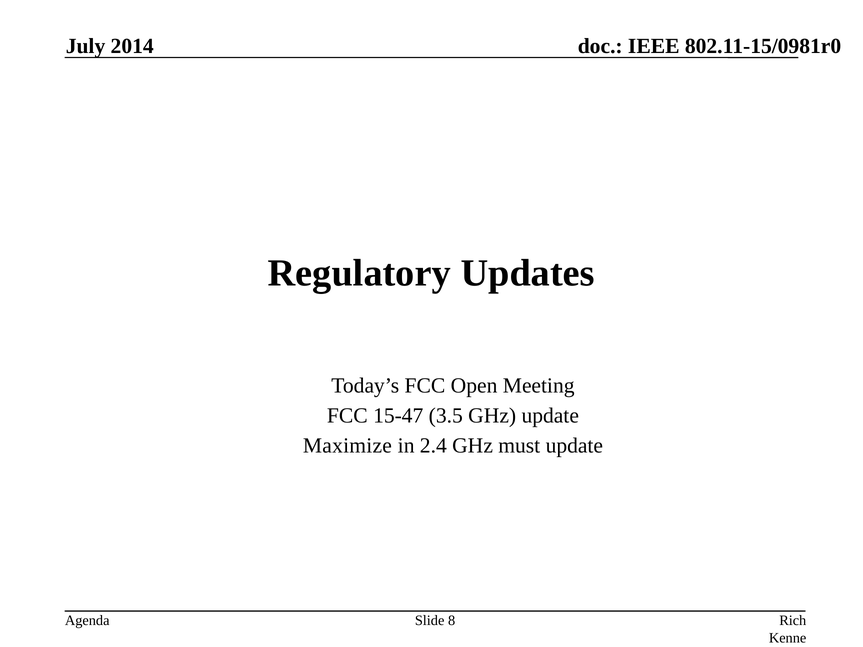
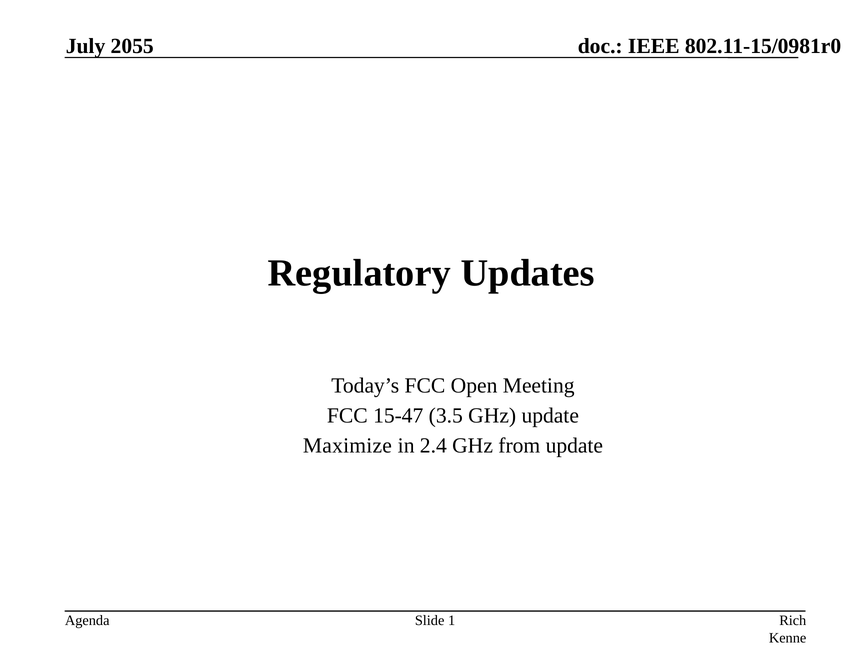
2014: 2014 -> 2055 (132, 46)
must: must -> from (519, 446)
8: 8 -> 1 (452, 621)
